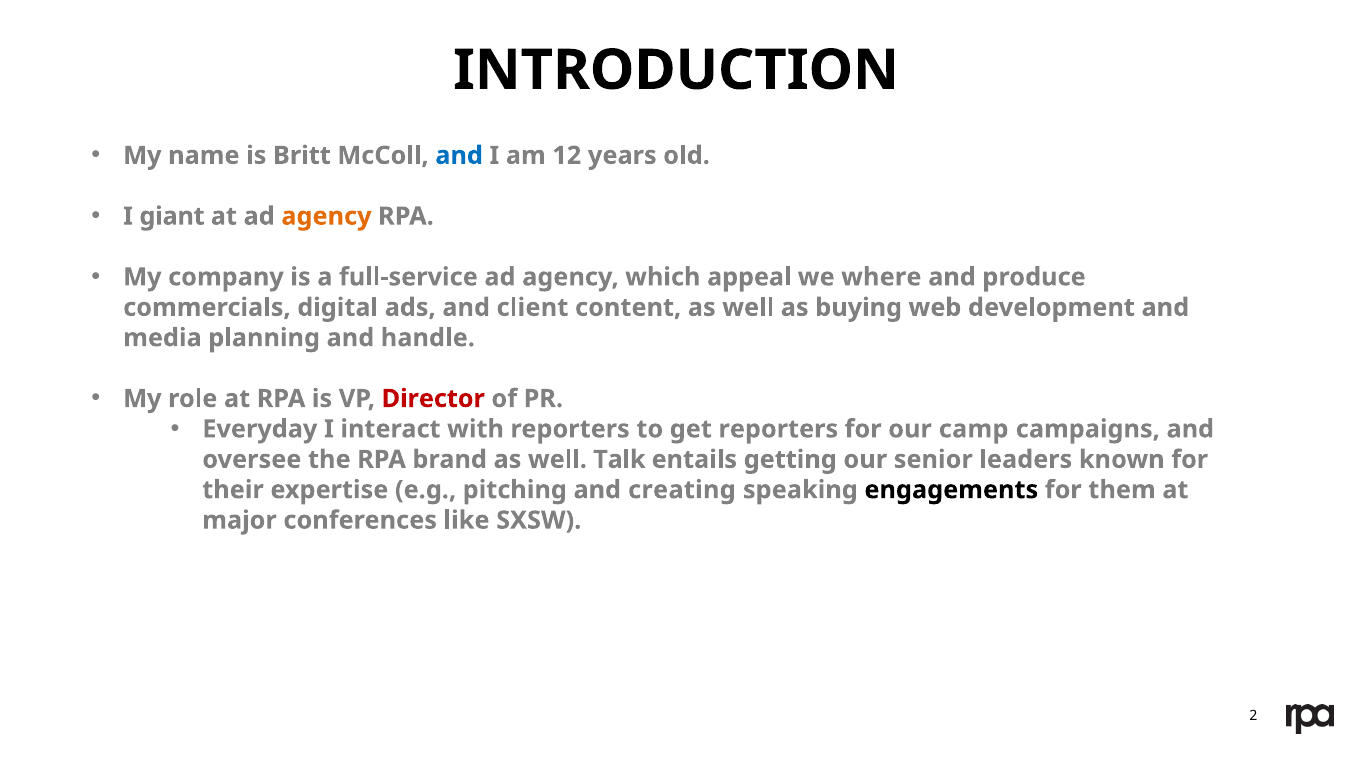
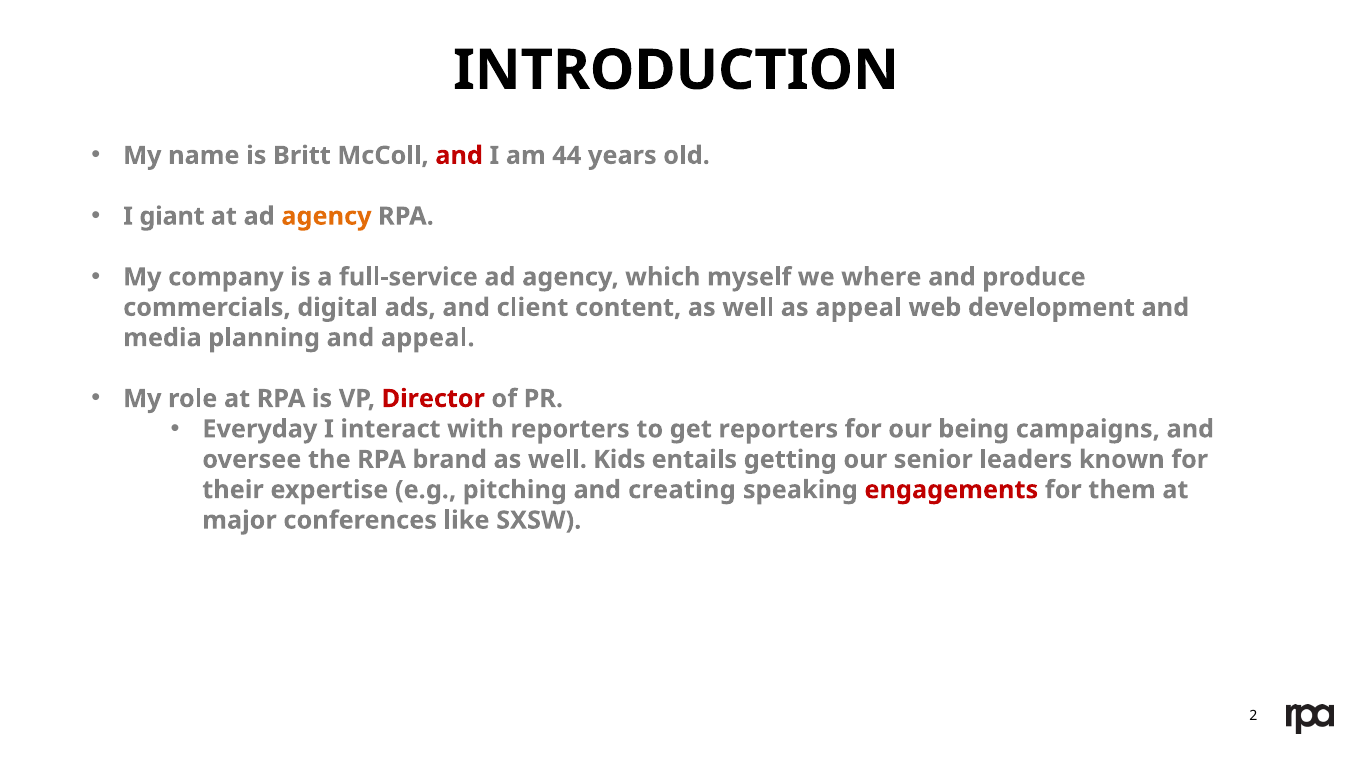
and colour: blue -> red (459, 156)
12: 12 -> 44 (567, 156)
appeal: appeal -> myself (749, 277)
as buying: buying -> appeal (859, 308)
and handle: handle -> appeal (428, 338)
camp: camp -> being (974, 429)
Talk: Talk -> Kids (619, 460)
engagements colour: black -> red (951, 490)
